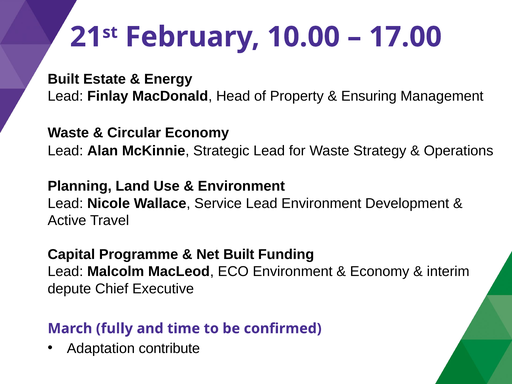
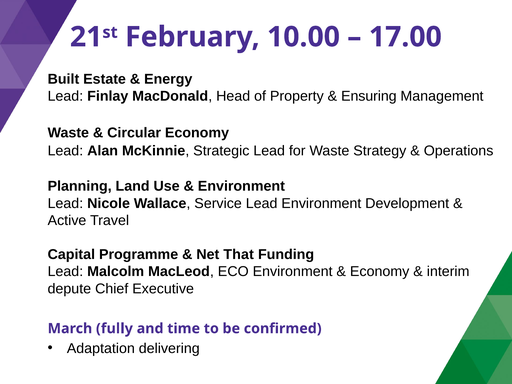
Net Built: Built -> That (239, 255)
contribute: contribute -> delivering (169, 348)
